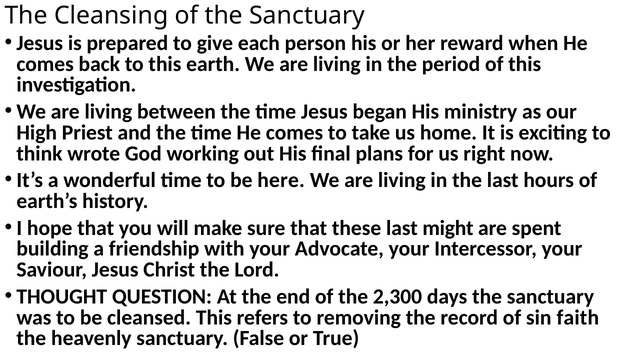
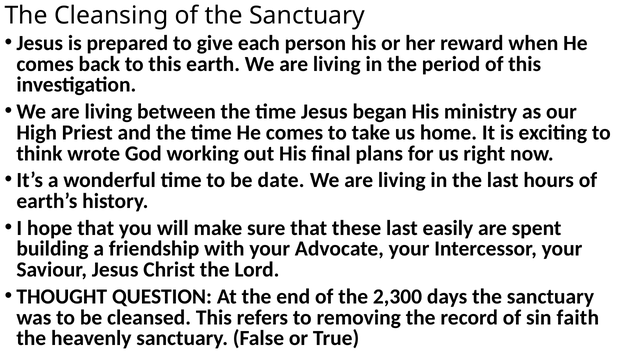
here: here -> date (281, 180)
might: might -> easily (448, 228)
